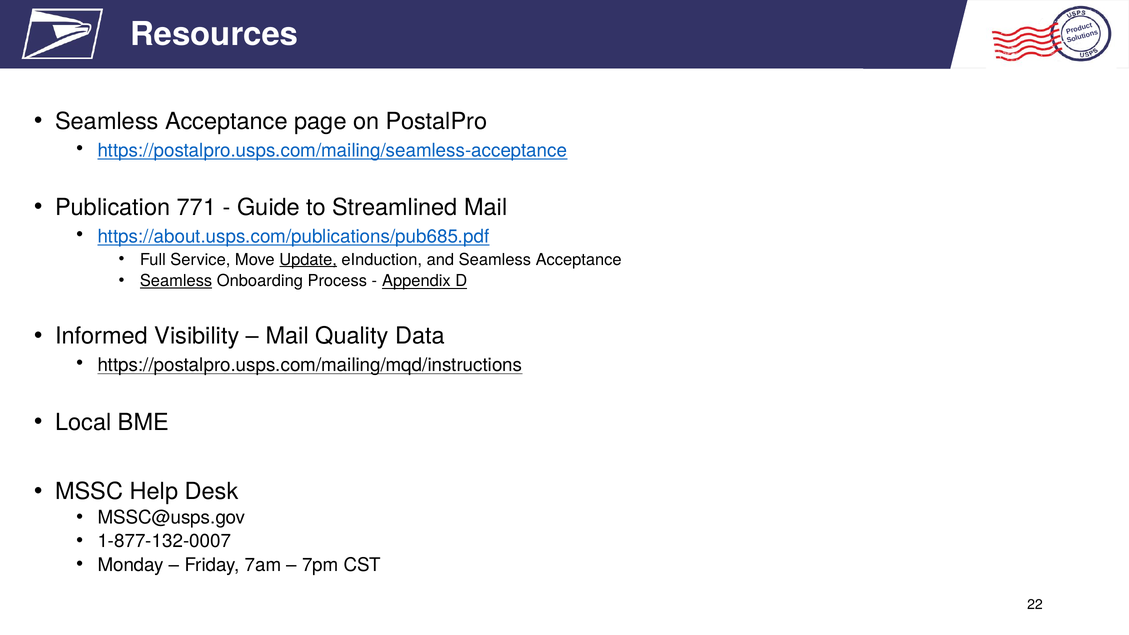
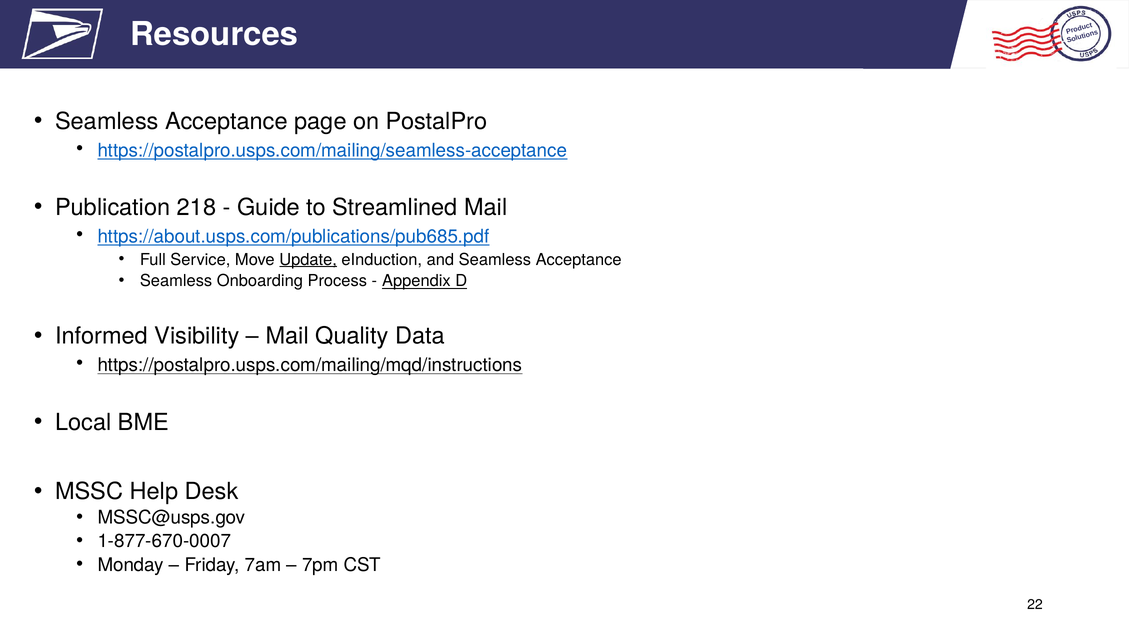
771: 771 -> 218 (196, 208)
Seamless underline: present -> none (176, 281)
1-877-132-0007: 1-877-132-0007 -> 1-877-670-0007 (164, 541)
